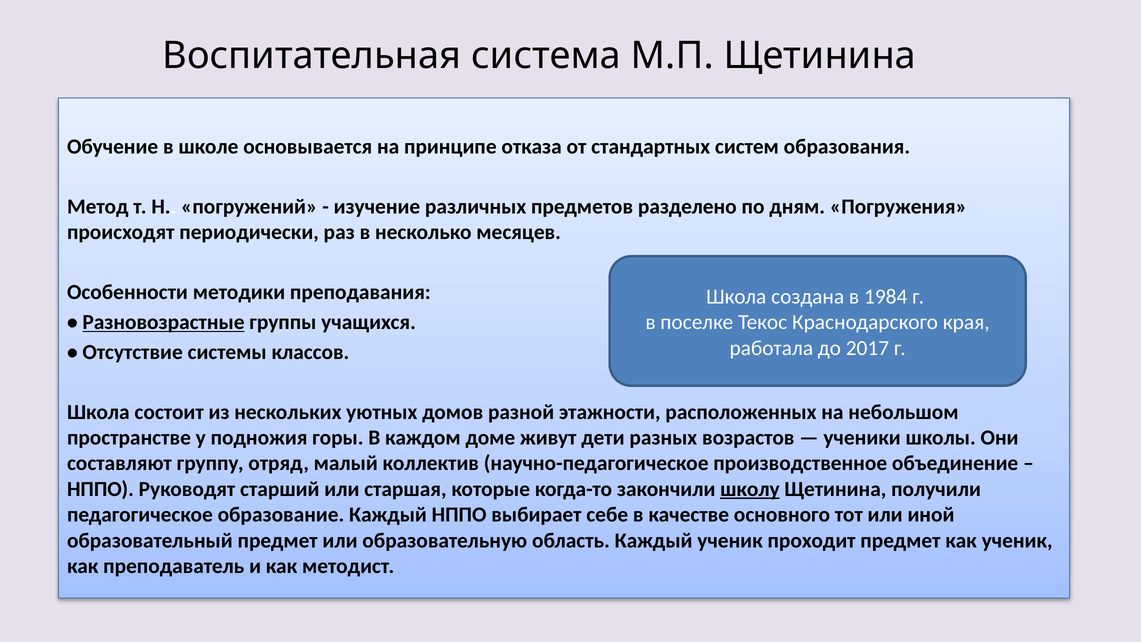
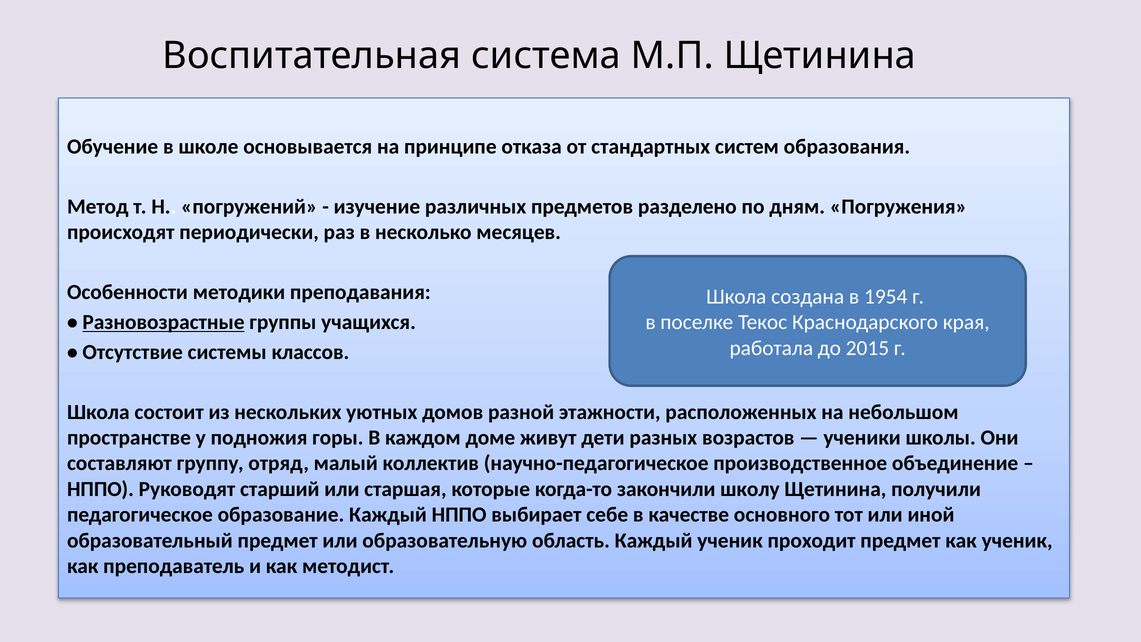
1984: 1984 -> 1954 (886, 297)
2017: 2017 -> 2015 (867, 348)
школу underline: present -> none (750, 489)
